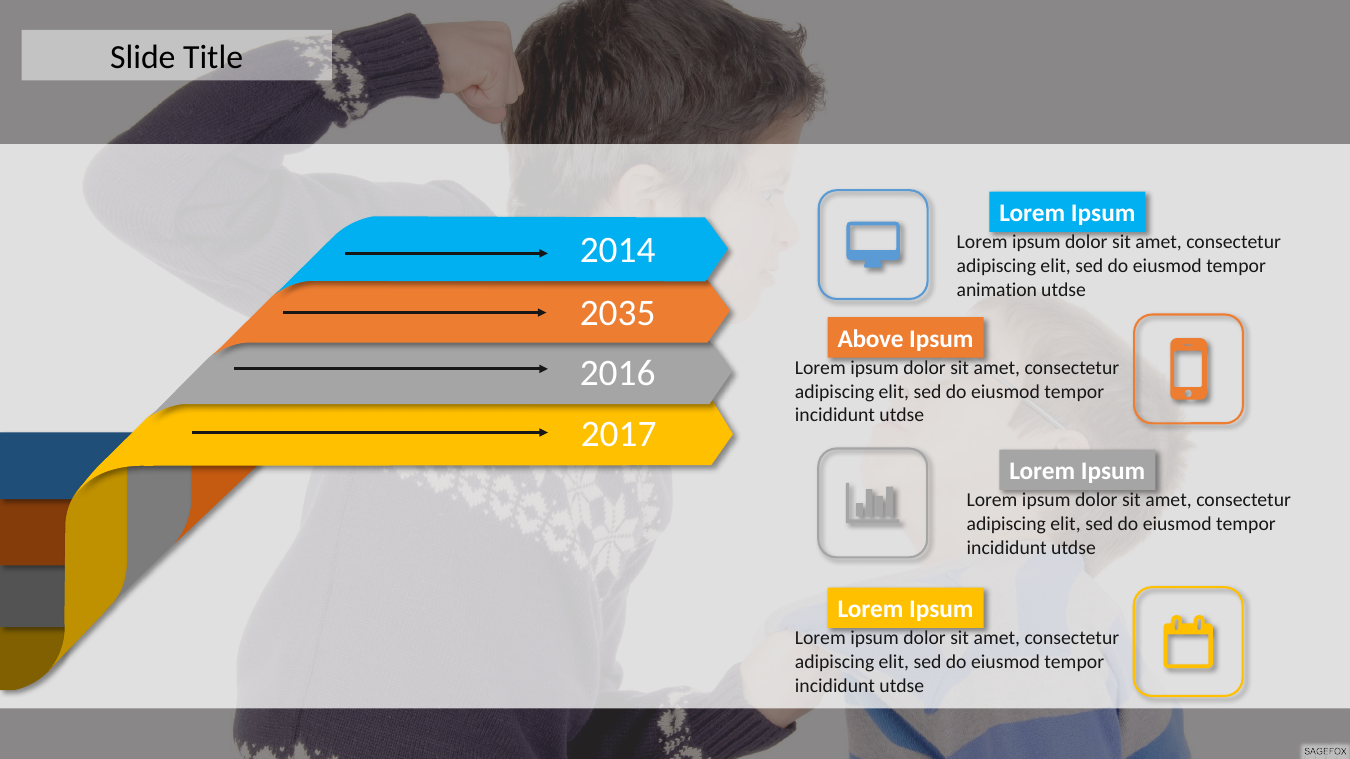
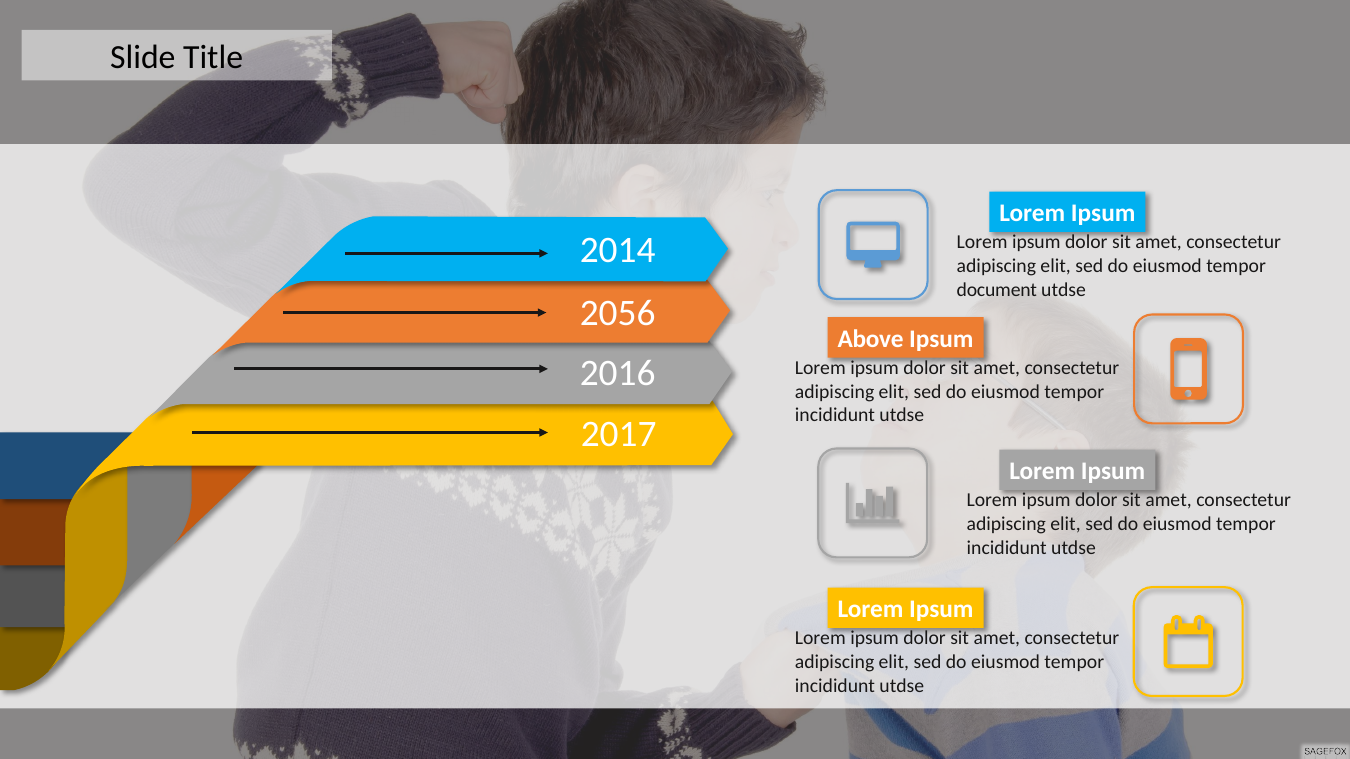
animation: animation -> document (997, 290)
2035: 2035 -> 2056 (618, 314)
